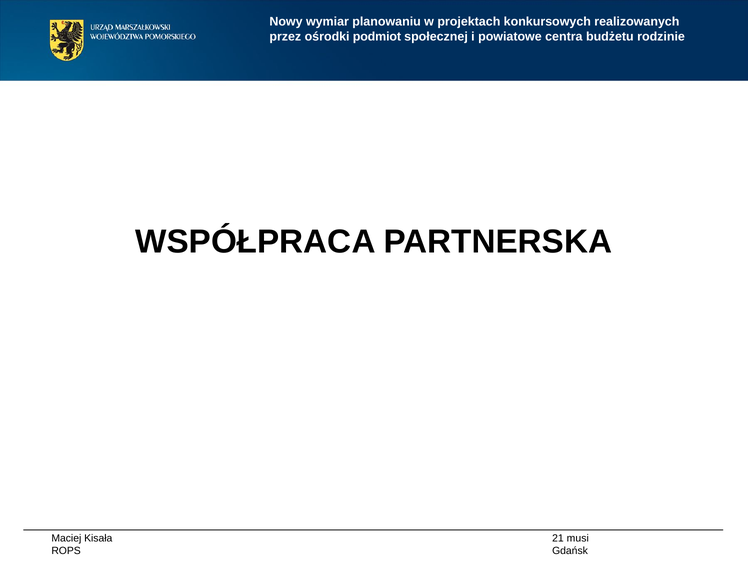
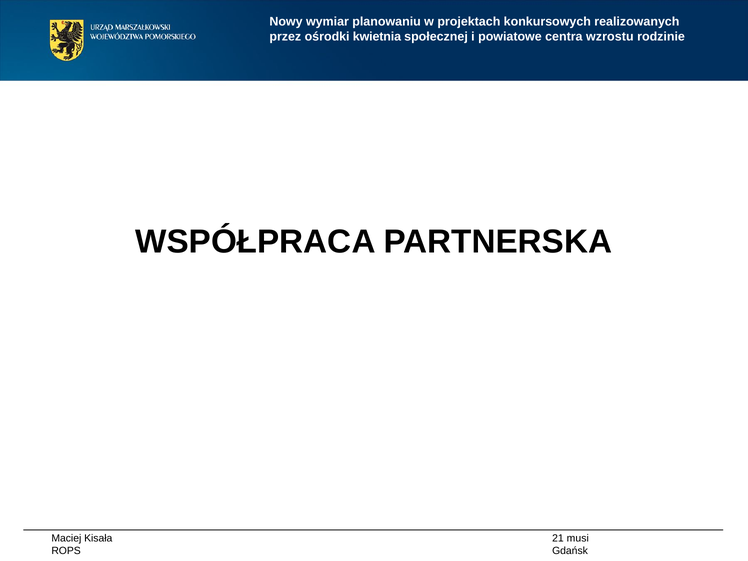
podmiot: podmiot -> kwietnia (377, 36)
budżetu: budżetu -> wzrostu (610, 36)
